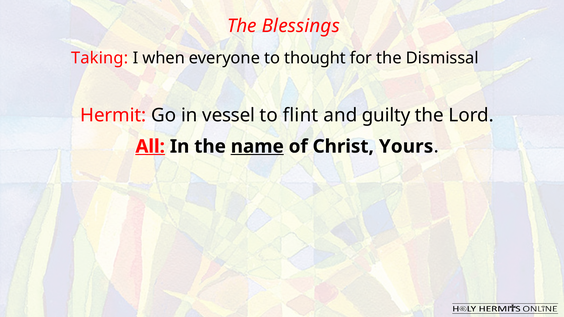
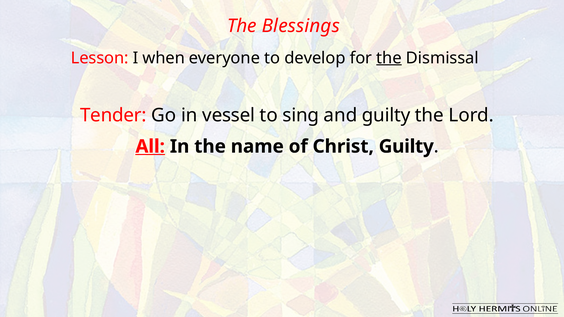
Taking: Taking -> Lesson (100, 58)
thought: thought -> develop (315, 58)
the underline: none -> present (389, 58)
Hermit: Hermit -> Tender (113, 115)
flint: flint -> sing (301, 115)
name underline: present -> none (257, 147)
Christ Yours: Yours -> Guilty (406, 147)
